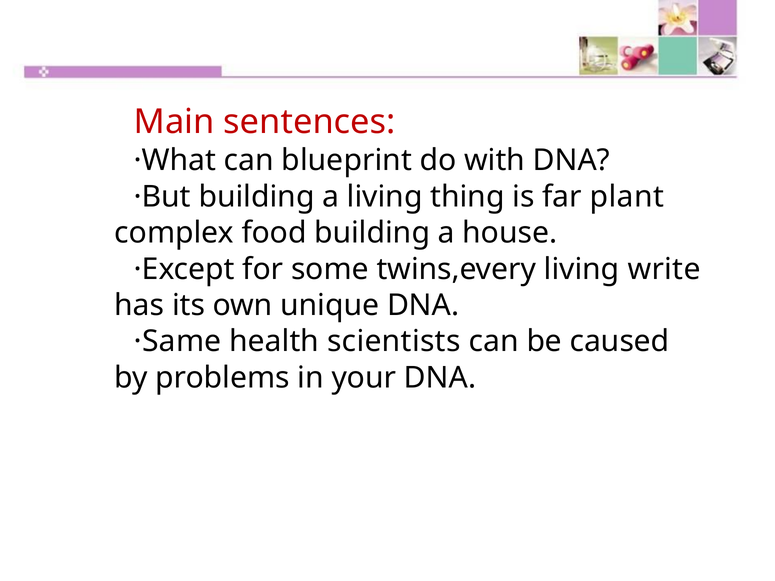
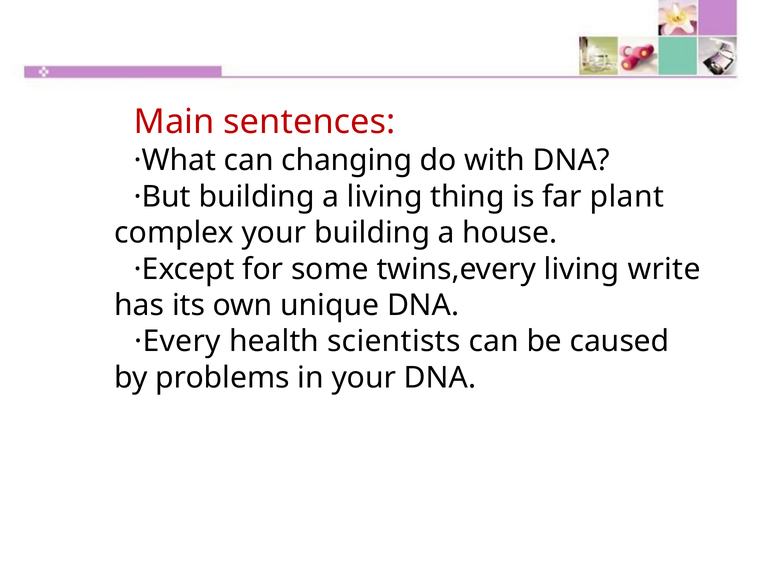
blueprint: blueprint -> changing (347, 161)
complex food: food -> your (274, 233)
·Same: ·Same -> ·Every (178, 342)
